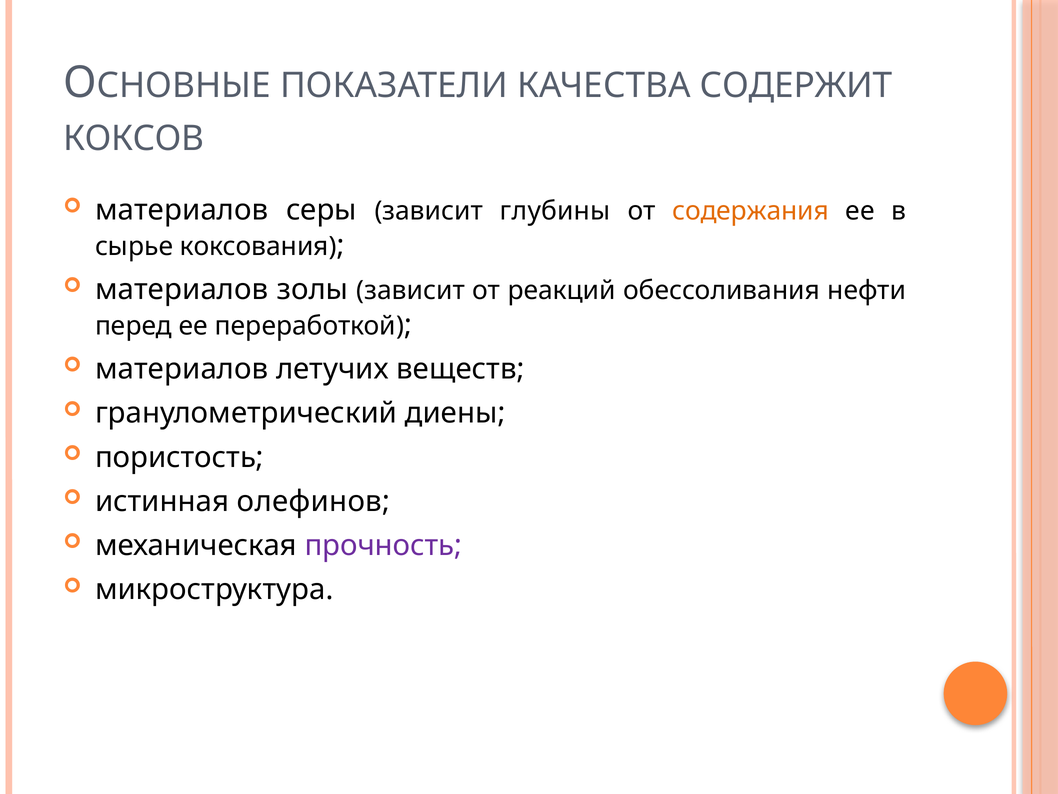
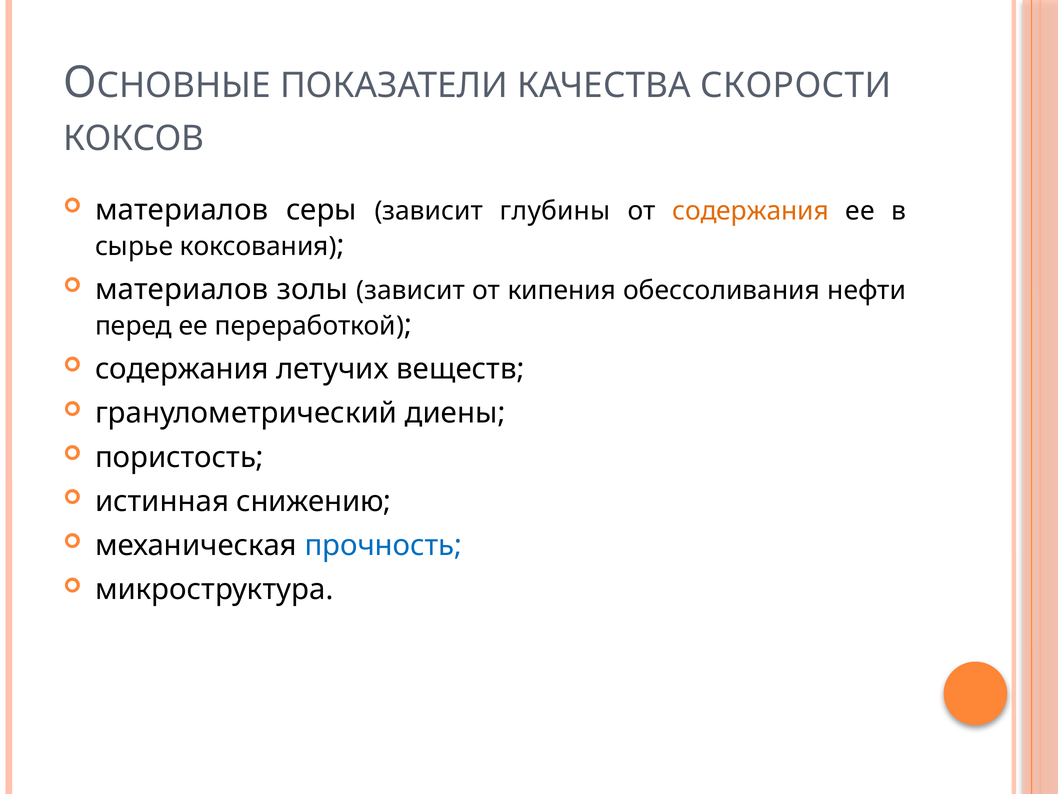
СОДЕРЖИТ: СОДЕРЖИТ -> СКОРОСТИ (796, 85)
реакций: реакций -> кипения (562, 290)
материалов: материалов -> содержания (182, 369)
олефинов: олефинов -> снижению (314, 501)
прочность colour: purple -> blue (383, 545)
